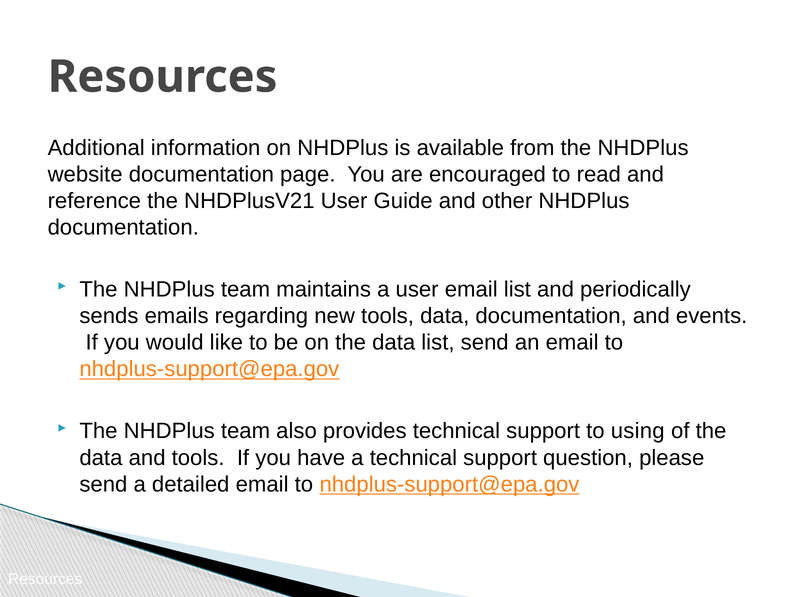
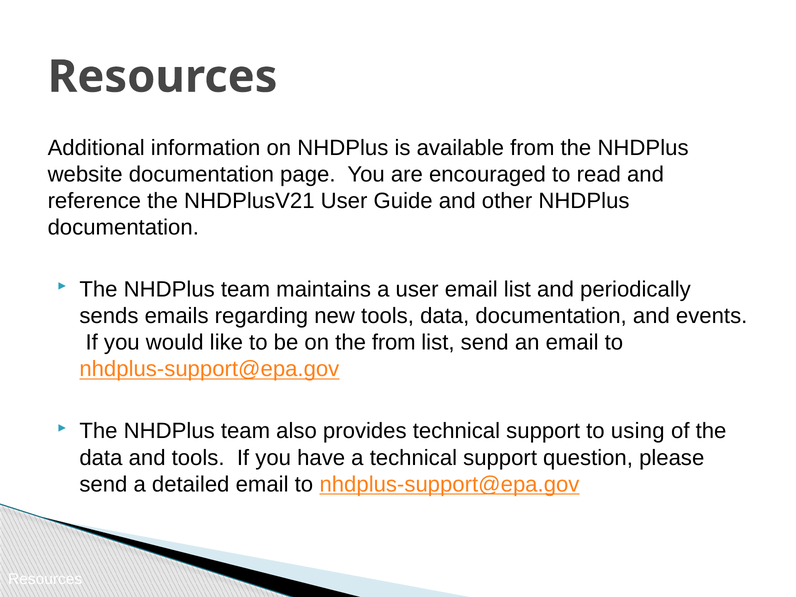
on the data: data -> from (394, 343)
